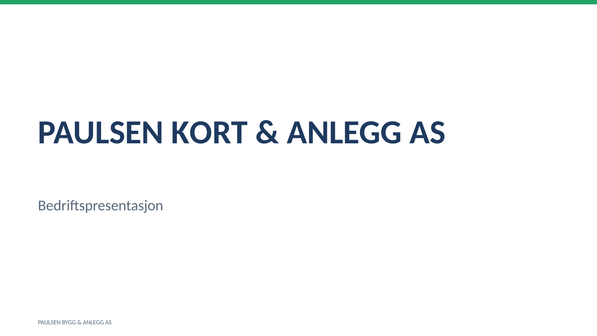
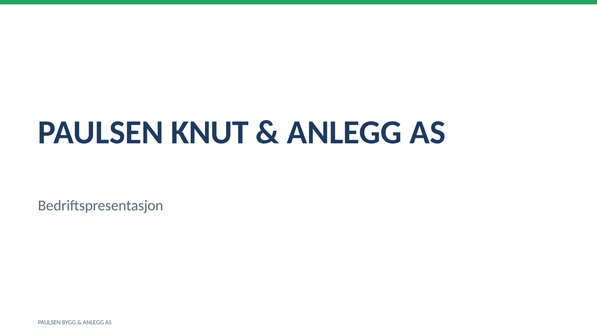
KORT: KORT -> KNUT (210, 132)
